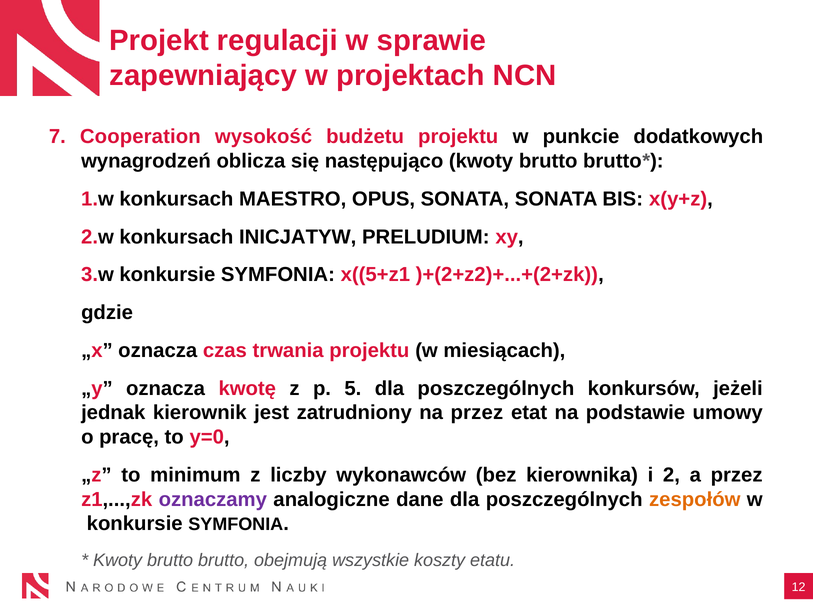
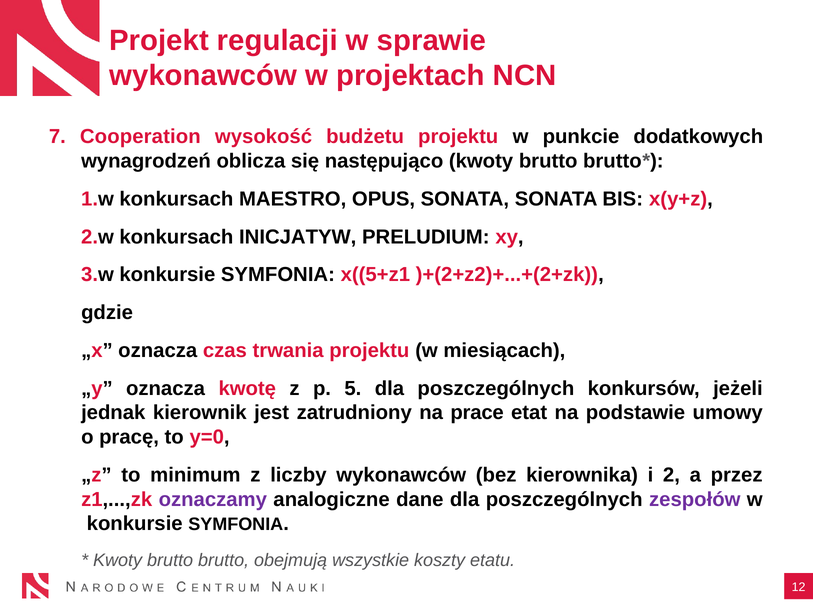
zapewniający: zapewniający -> wykonawców (203, 76)
na przez: przez -> prace (477, 413)
zespołów colour: orange -> purple (695, 500)
